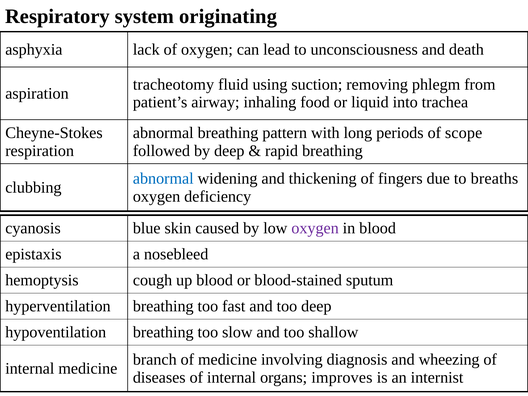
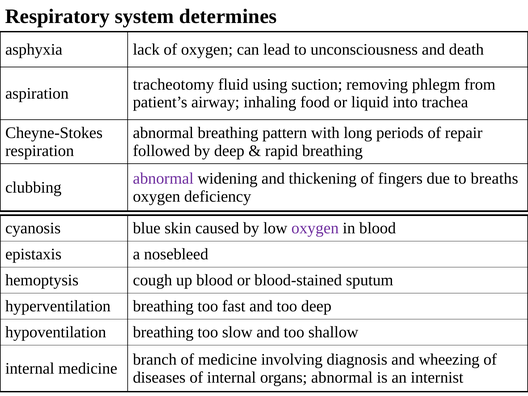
originating: originating -> determines (228, 16)
scope: scope -> repair (464, 133)
abnormal colour: blue -> purple (163, 179)
organs improves: improves -> abnormal (342, 377)
